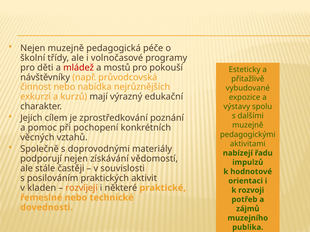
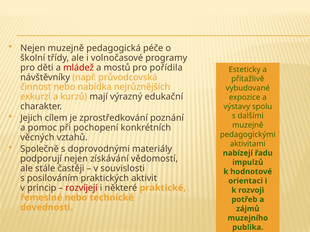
pokouší: pokouší -> pořídila (166, 68)
kladen: kladen -> princip (42, 188)
rozvíjejí colour: orange -> red (81, 188)
